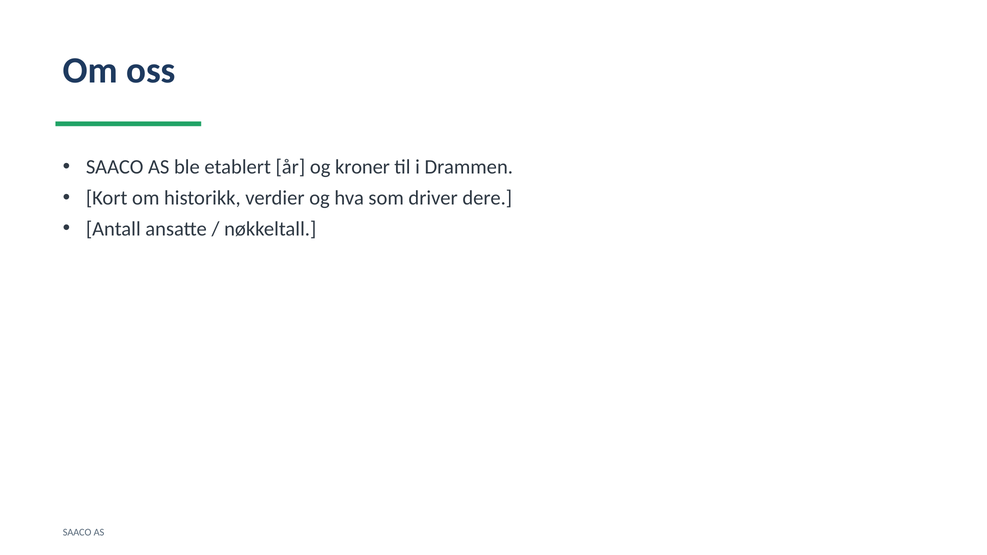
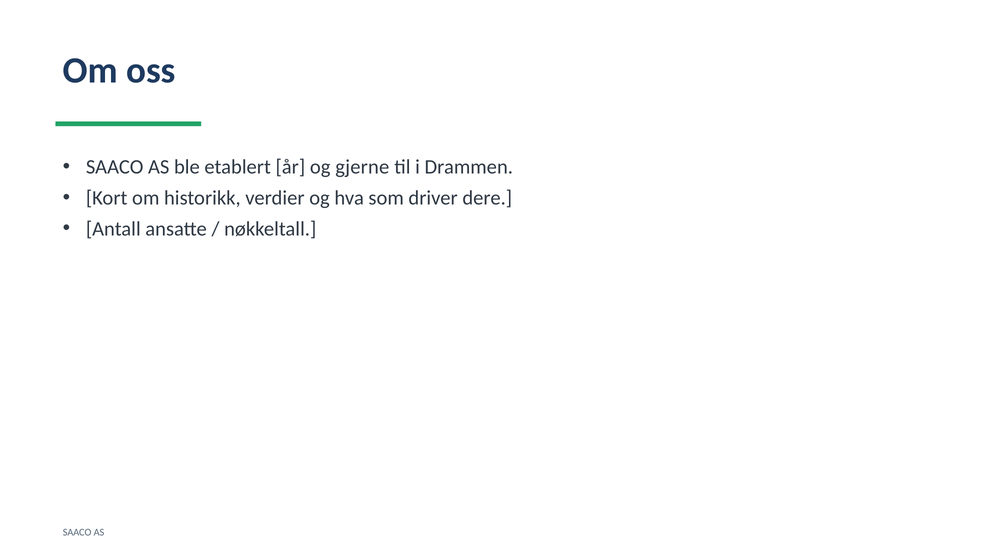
kroner: kroner -> gjerne (362, 167)
